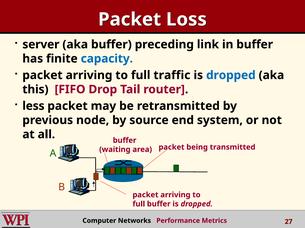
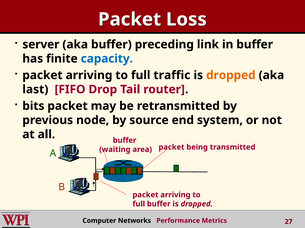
dropped colour: blue -> orange (231, 75)
this: this -> last (35, 90)
less: less -> bits (33, 106)
